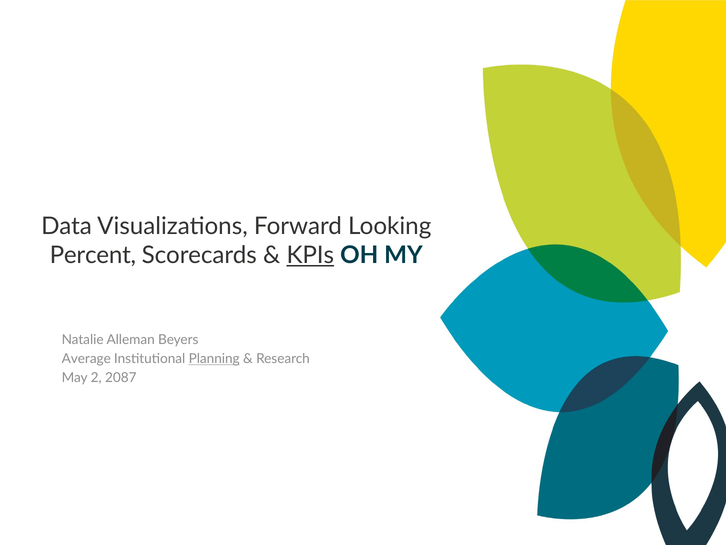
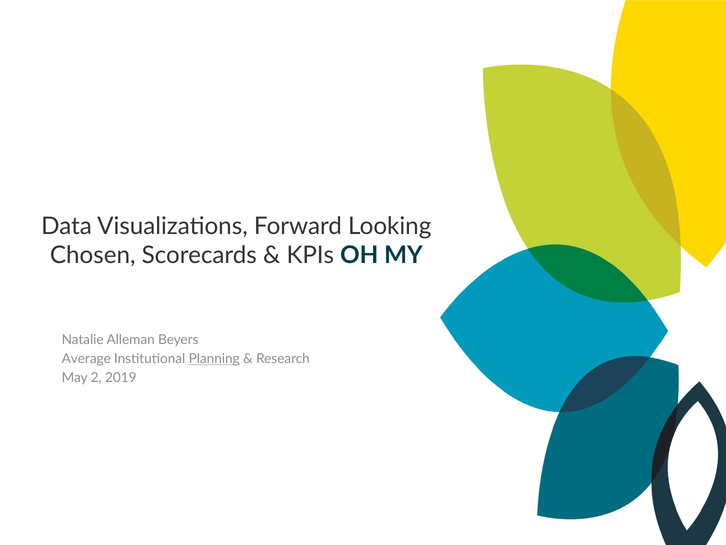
Percent: Percent -> Chosen (93, 255)
KPIs underline: present -> none (310, 255)
2087: 2087 -> 2019 (121, 378)
